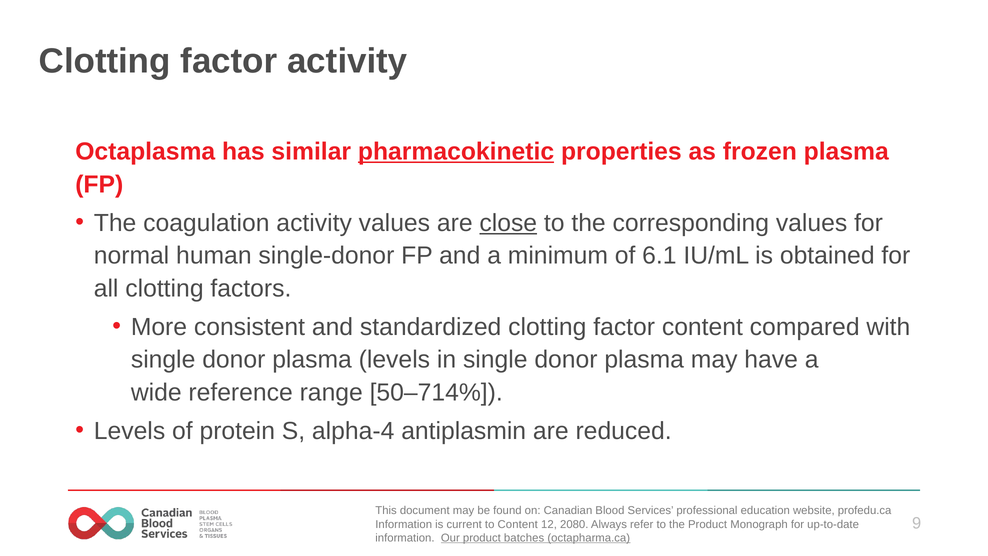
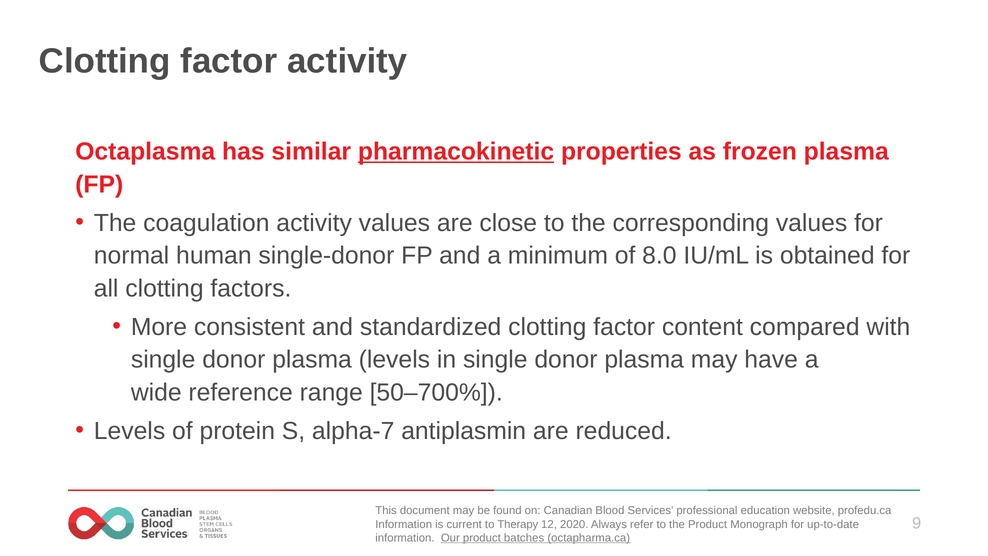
close underline: present -> none (508, 223)
6.1: 6.1 -> 8.0 (659, 256)
50–714%: 50–714% -> 50–700% (436, 392)
alpha-4: alpha-4 -> alpha-7 (353, 431)
to Content: Content -> Therapy (518, 524)
2080: 2080 -> 2020 (574, 524)
